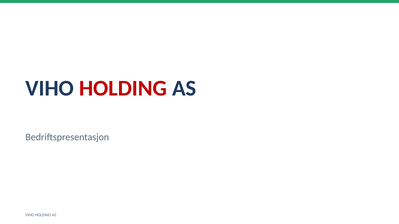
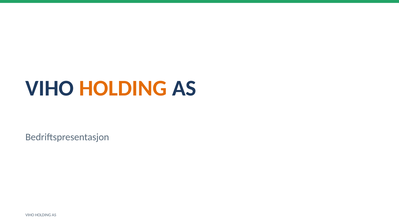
HOLDING colour: red -> orange (123, 88)
